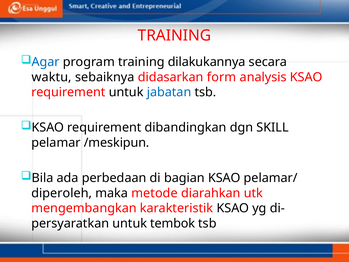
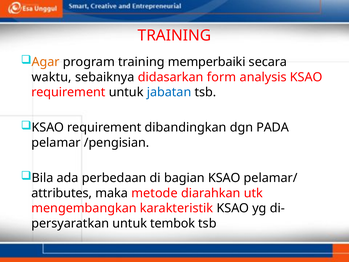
Agar colour: blue -> orange (46, 62)
dilakukannya: dilakukannya -> memperbaiki (207, 62)
SKILL: SKILL -> PADA (273, 127)
/meskipun: /meskipun -> /pengisian (117, 143)
diperoleh: diperoleh -> attributes (62, 193)
